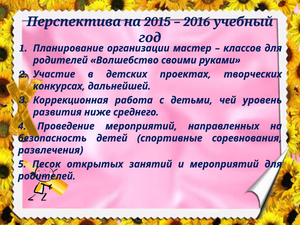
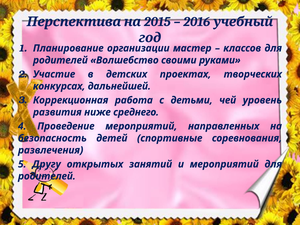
Песок: Песок -> Другу (47, 164)
